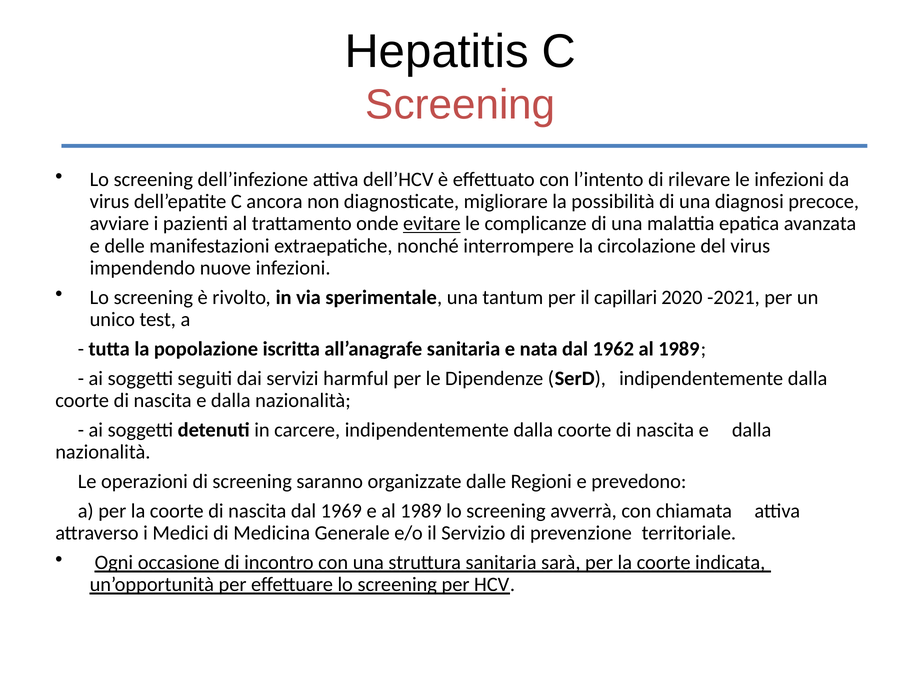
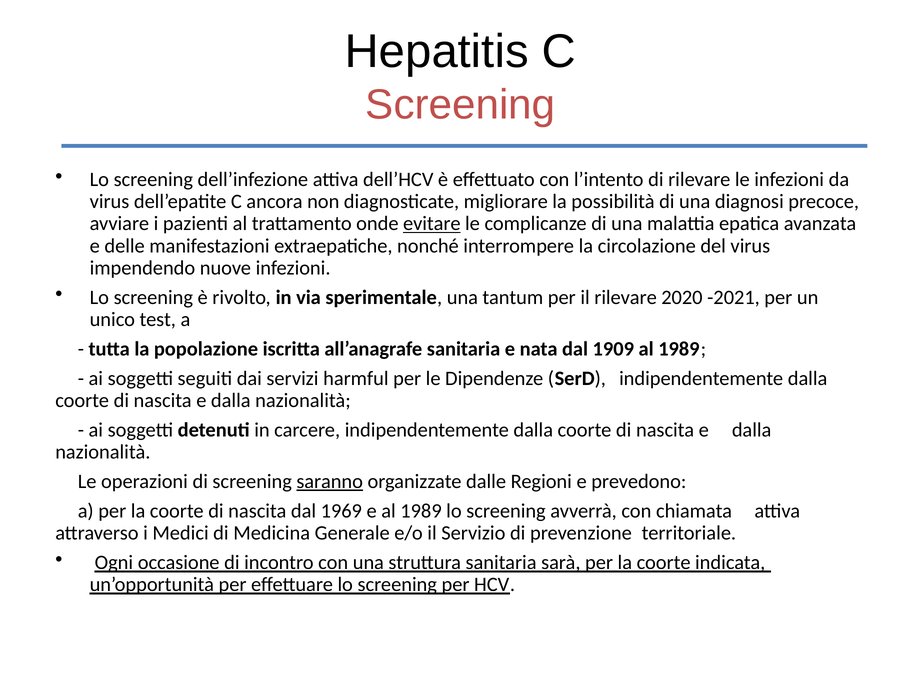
il capillari: capillari -> rilevare (626, 297)
1962: 1962 -> 1909 (613, 349)
saranno underline: none -> present (330, 481)
